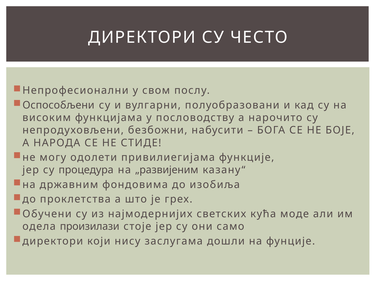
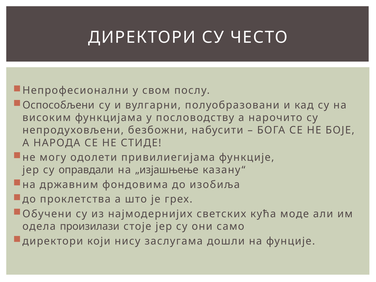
процедура: процедура -> оправдали (86, 170)
„развијеним: „развијеним -> „изјашњење (167, 170)
